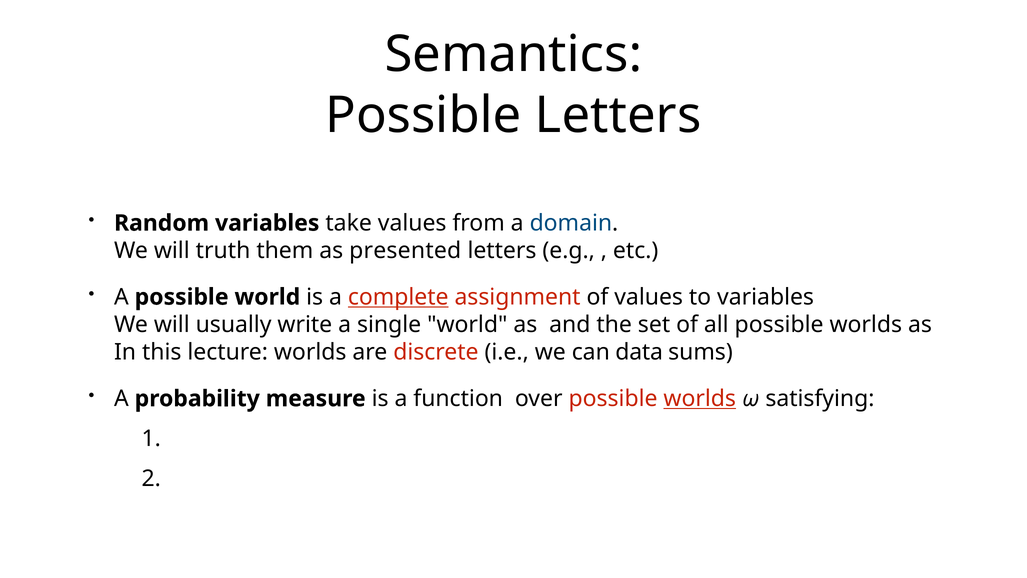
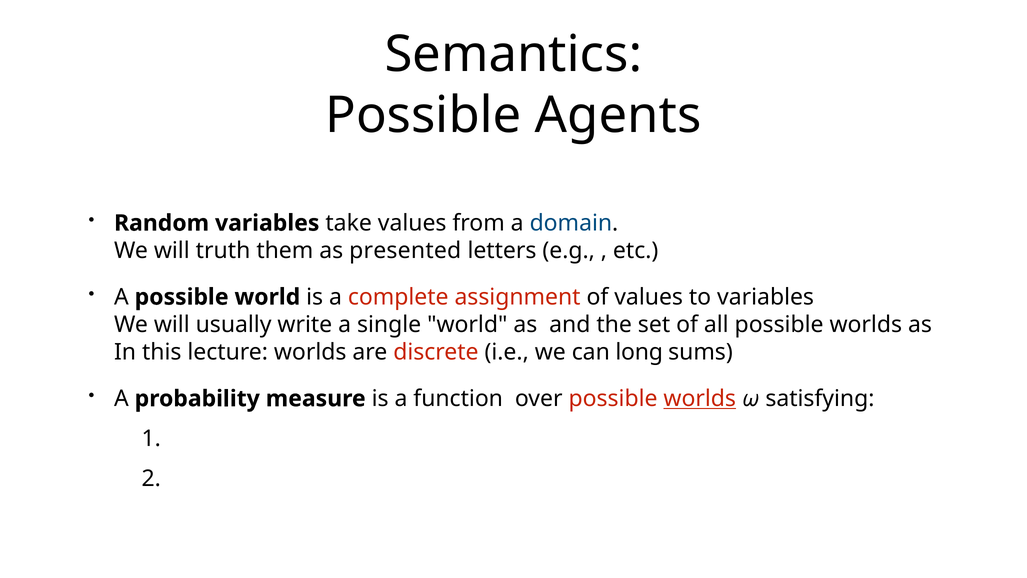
Possible Letters: Letters -> Agents (618, 115)
complete underline: present -> none (398, 297)
data: data -> long (639, 352)
